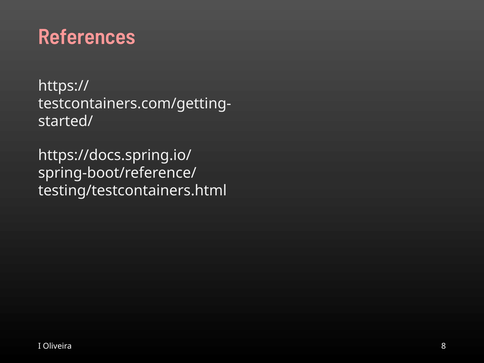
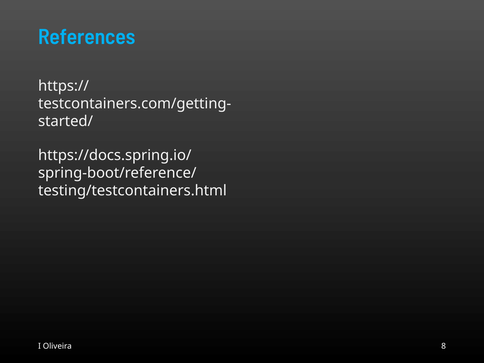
References colour: pink -> light blue (87, 37)
